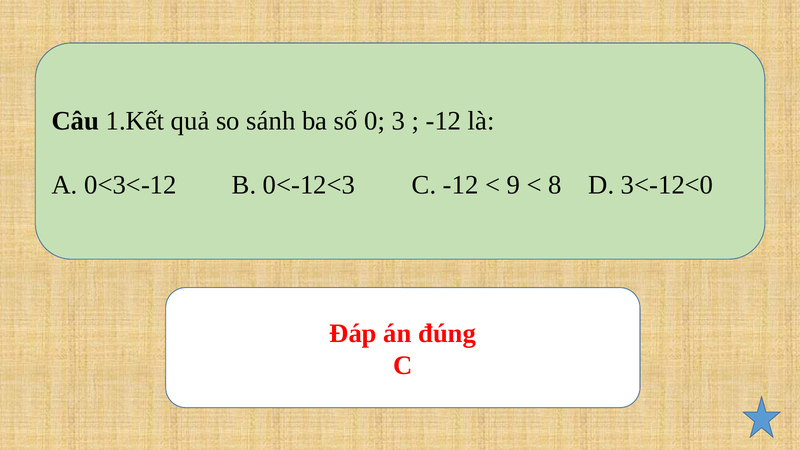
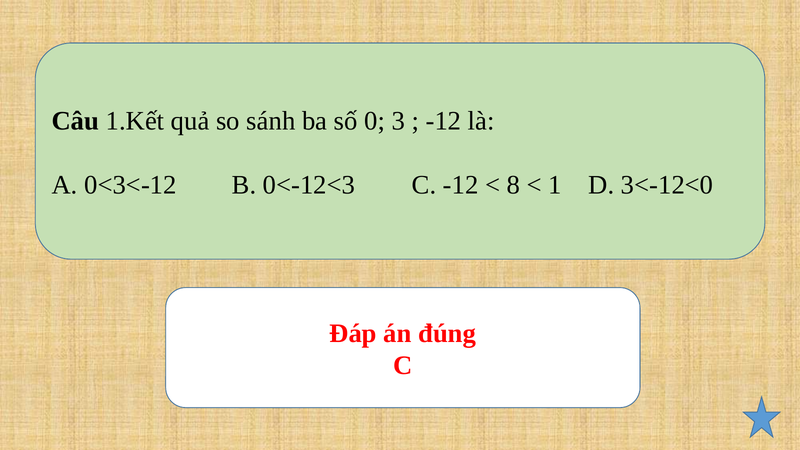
9: 9 -> 8 (513, 185)
8: 8 -> 1 (555, 185)
